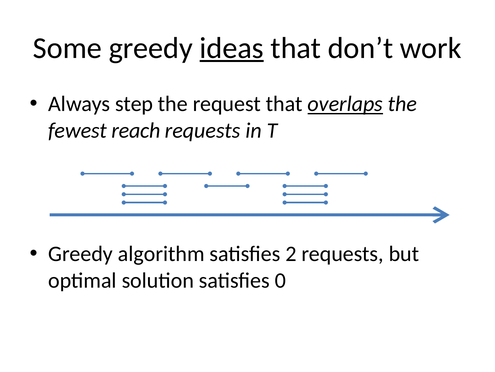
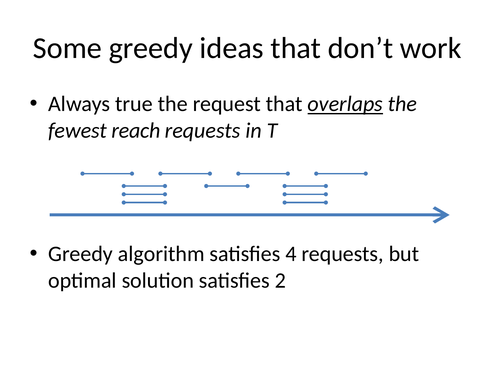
ideas underline: present -> none (232, 48)
step: step -> true (134, 104)
2: 2 -> 4 (291, 253)
0: 0 -> 2 (280, 280)
